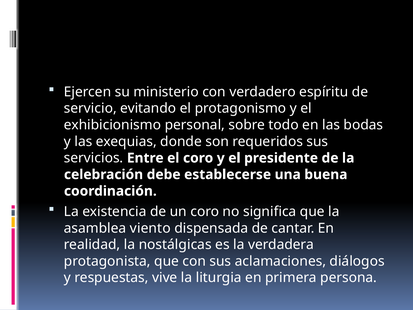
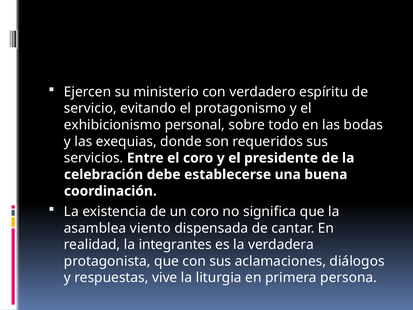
nostálgicas: nostálgicas -> integrantes (175, 245)
